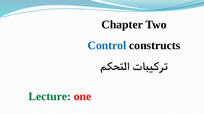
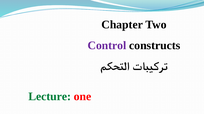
Control colour: blue -> purple (107, 46)
